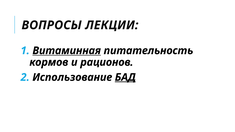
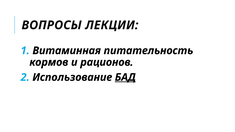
Витаминная underline: present -> none (67, 51)
